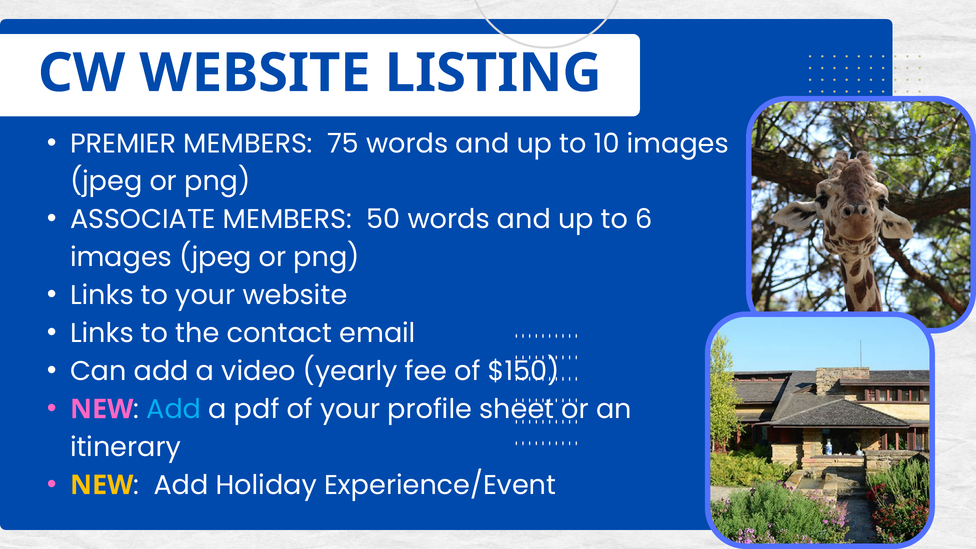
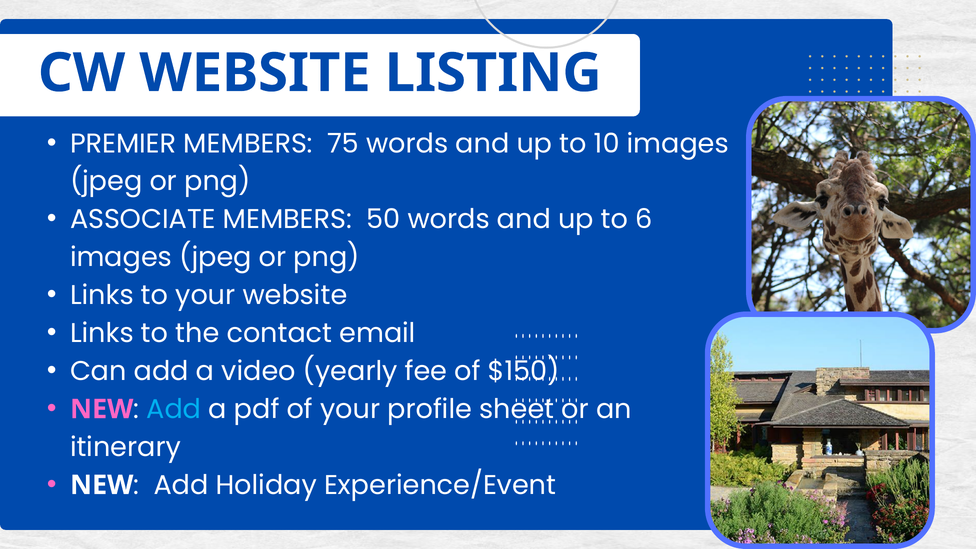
NEW colour: yellow -> white (102, 485)
